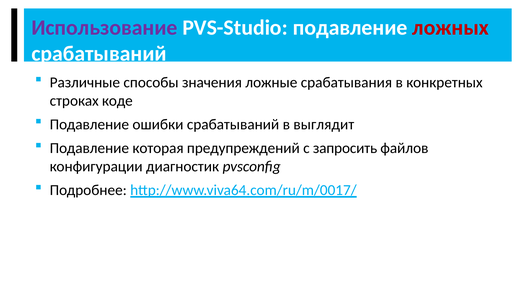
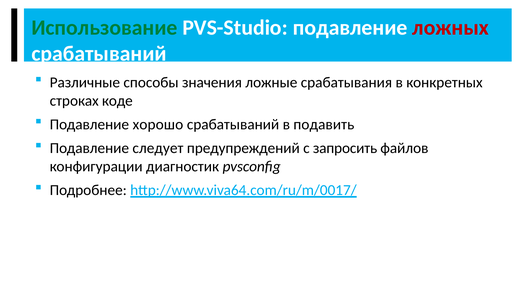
Использование colour: purple -> green (104, 28)
ошибки: ошибки -> хорошо (158, 125)
выглядит: выглядит -> подавить (324, 125)
которая: которая -> следует (158, 148)
